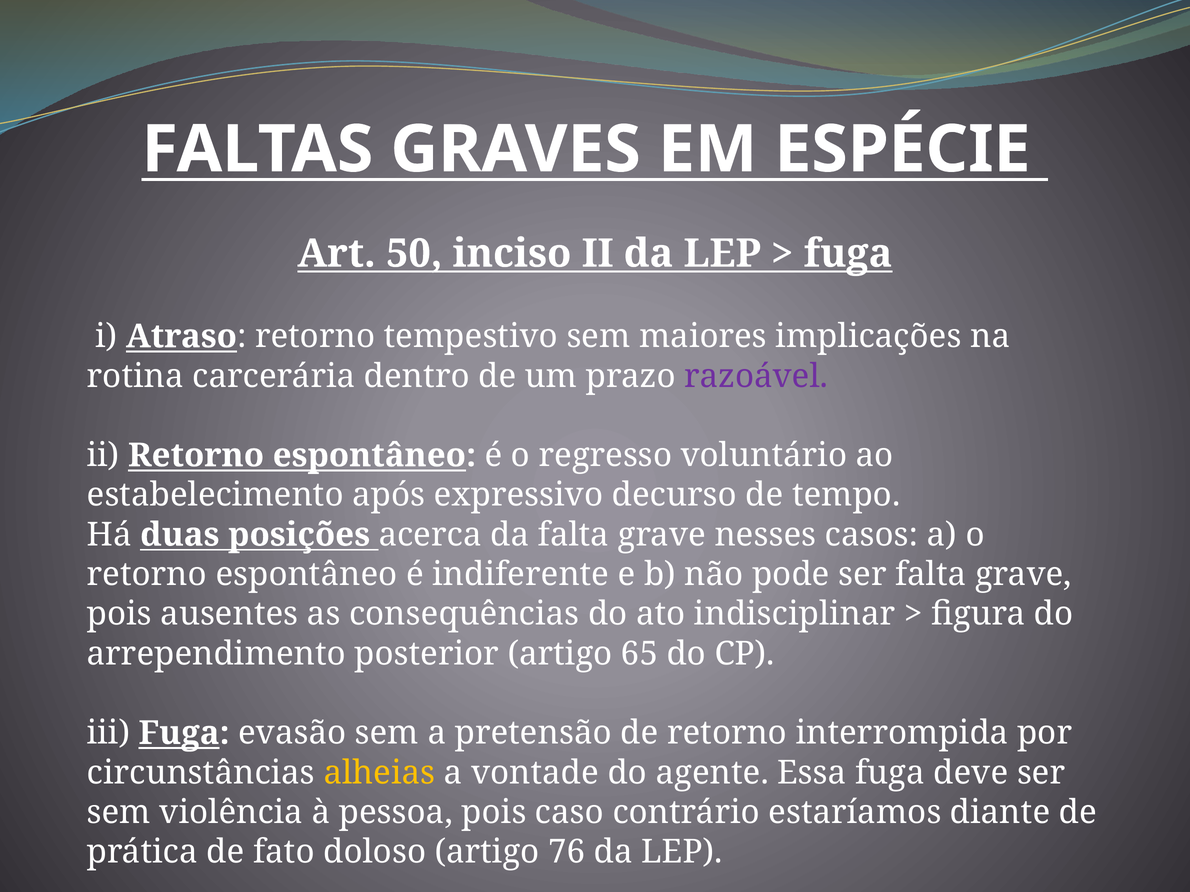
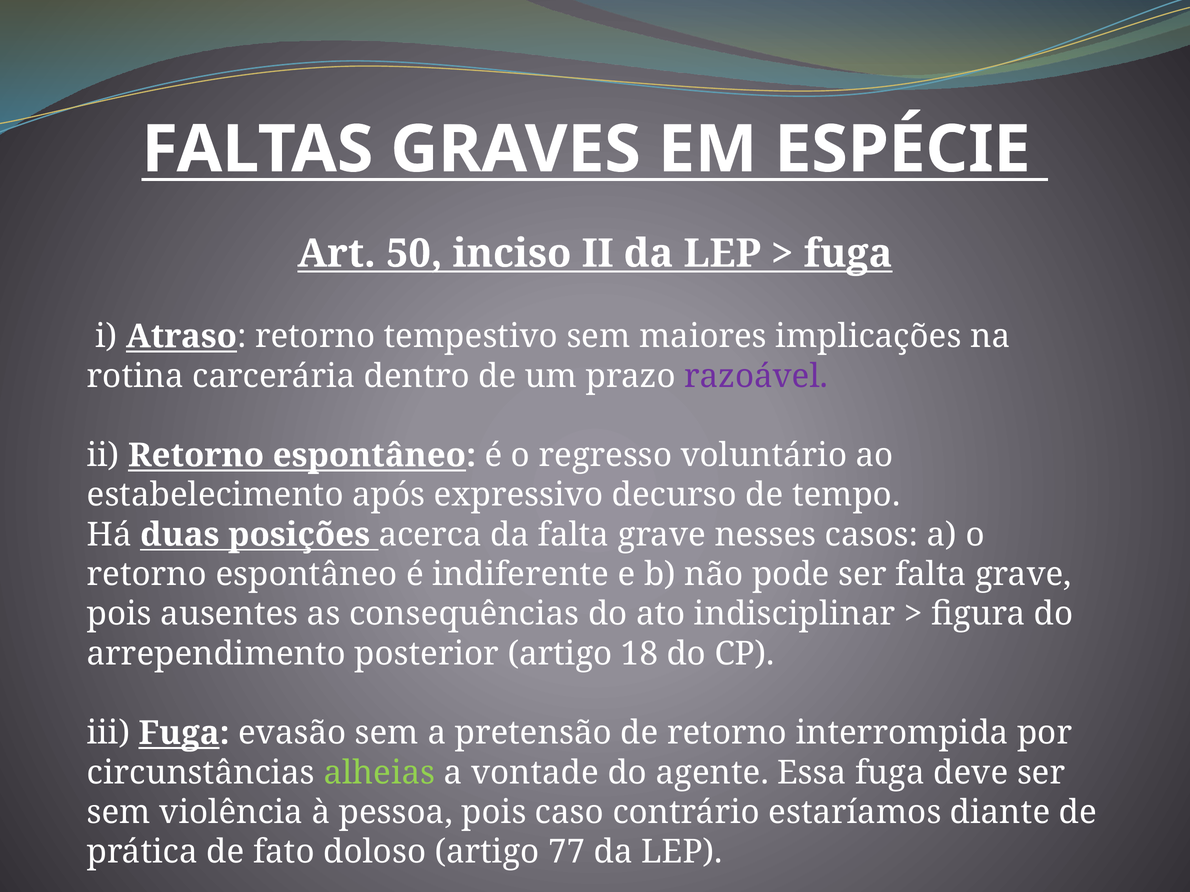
65: 65 -> 18 (639, 654)
alheias colour: yellow -> light green (379, 773)
76: 76 -> 77 (567, 852)
